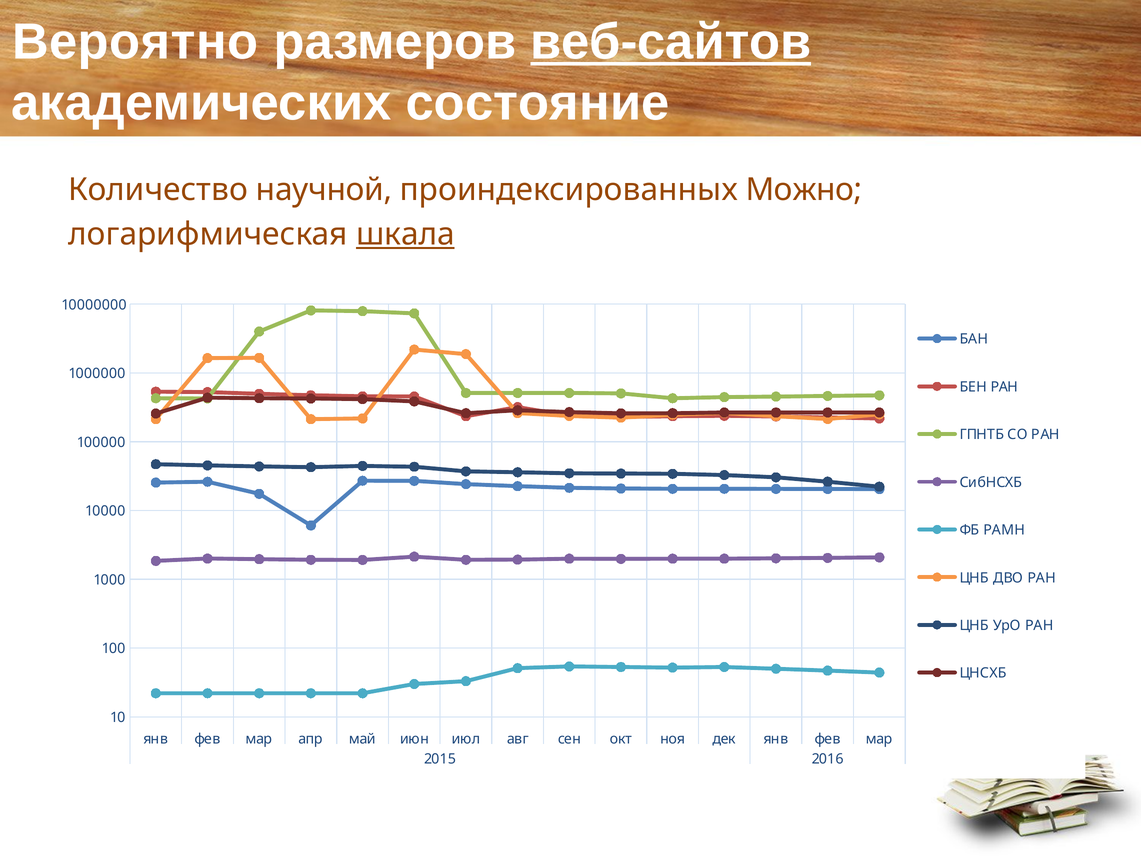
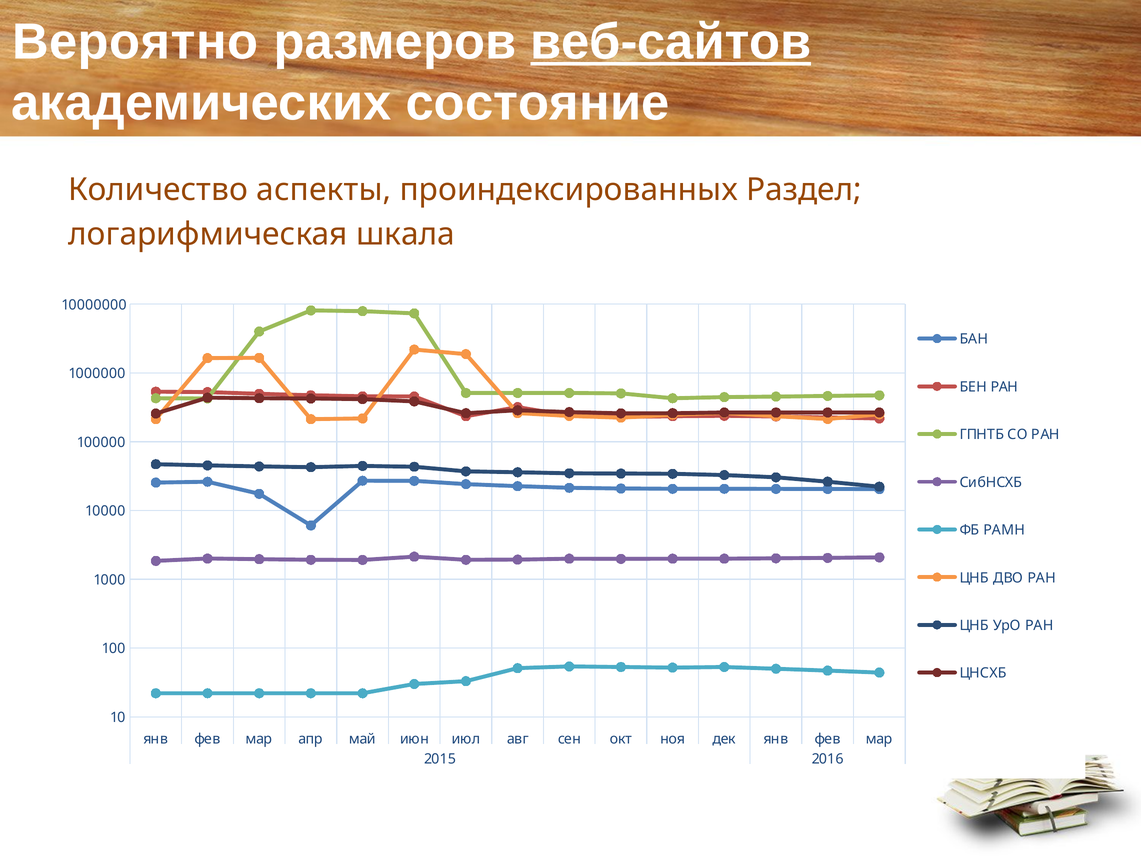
научной: научной -> аспекты (324, 190)
Можно: Можно -> Раздел (804, 190)
шкала underline: present -> none (405, 234)
